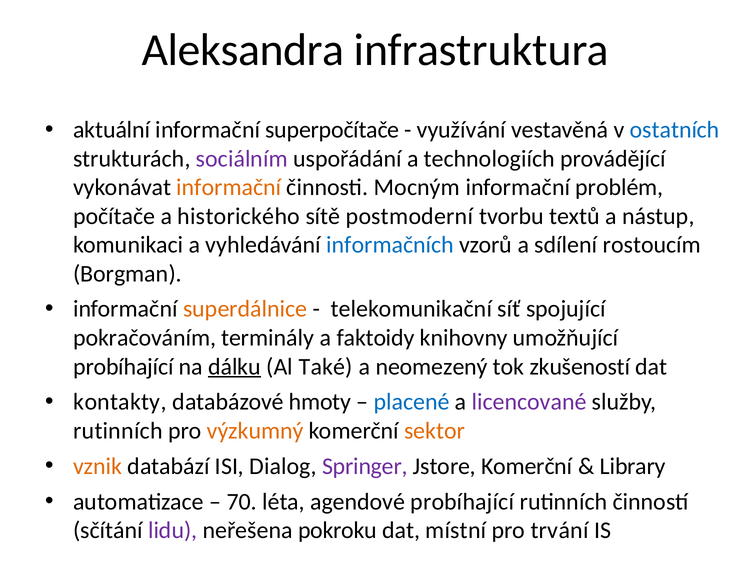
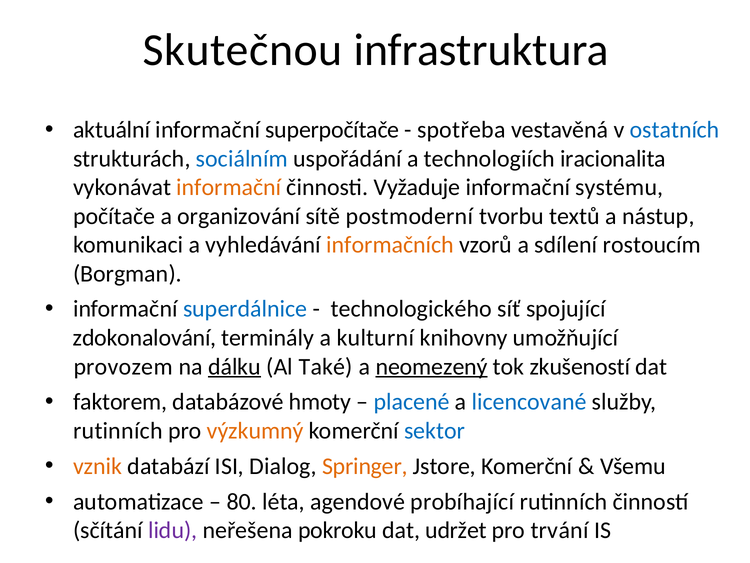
Aleksandra: Aleksandra -> Skutečnou (243, 50)
využívání: využívání -> spotřeba (461, 130)
sociálním colour: purple -> blue (242, 158)
provádějící: provádějící -> iracionalita (613, 158)
Mocným: Mocným -> Vyžaduje (417, 187)
problém: problém -> systému (619, 187)
historického: historického -> organizování (239, 216)
informačních colour: blue -> orange (390, 245)
superdálnice colour: orange -> blue (245, 309)
telekomunikační: telekomunikační -> technologického (411, 309)
pokračováním: pokračováním -> zdokonalování (145, 338)
faktoidy: faktoidy -> kulturní (375, 338)
probíhající: probíhající -> provozem (123, 366)
neomezený underline: none -> present (432, 366)
kontakty: kontakty -> faktorem (120, 402)
licencované colour: purple -> blue (529, 402)
sektor colour: orange -> blue (435, 430)
Springer colour: purple -> orange (365, 466)
Library: Library -> Všemu (633, 466)
70: 70 -> 80 (242, 501)
místní: místní -> udržet (456, 530)
